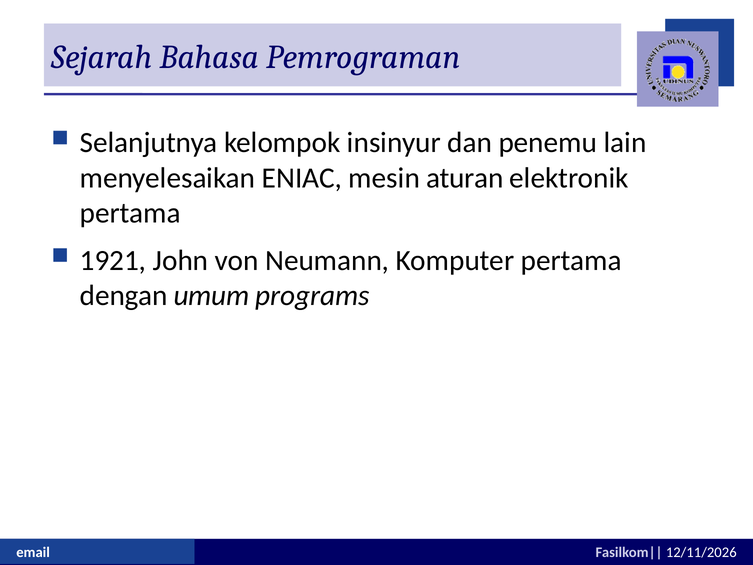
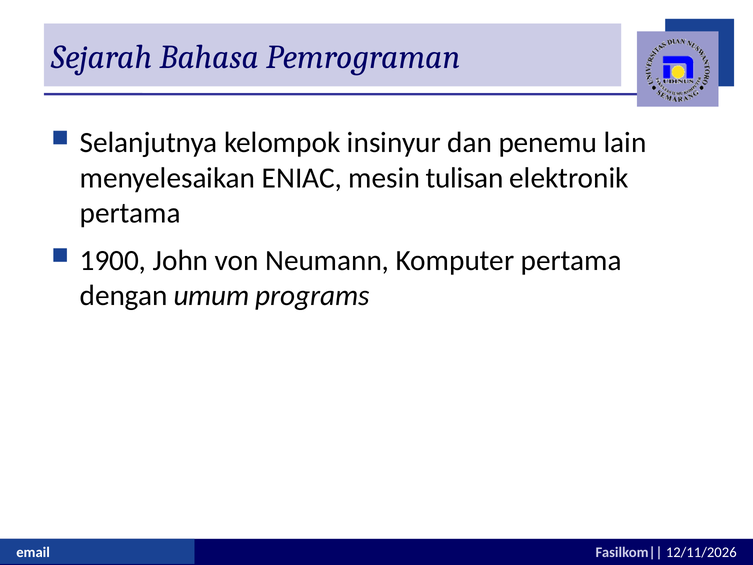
aturan: aturan -> tulisan (465, 178)
1921: 1921 -> 1900 (113, 260)
